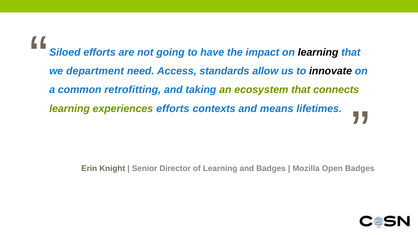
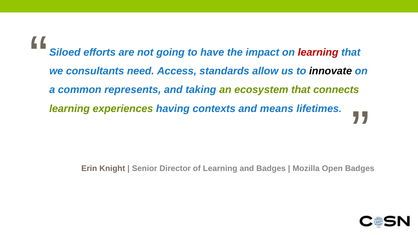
learning colour: black -> red (318, 52)
department: department -> consultants (95, 71)
retrofitting: retrofitting -> represents (133, 90)
experiences efforts: efforts -> having (173, 109)
